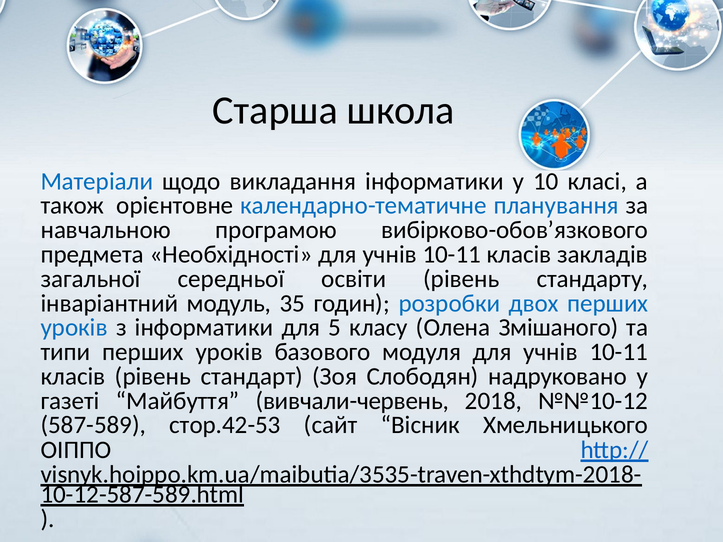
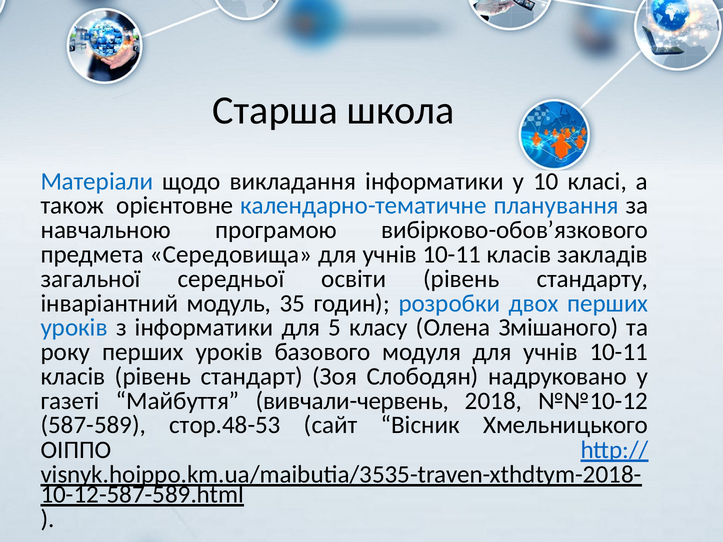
Необхідності: Необхідності -> Середовища (231, 255)
типи: типи -> року (65, 352)
стор.42-53: стор.42-53 -> стор.48-53 (225, 425)
